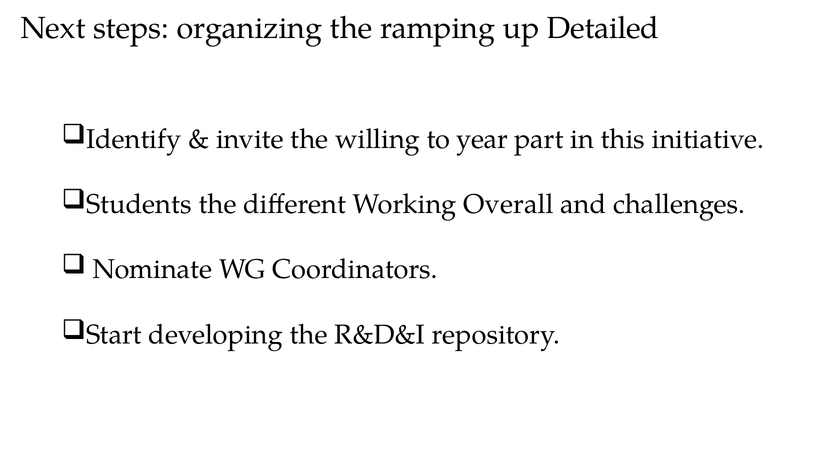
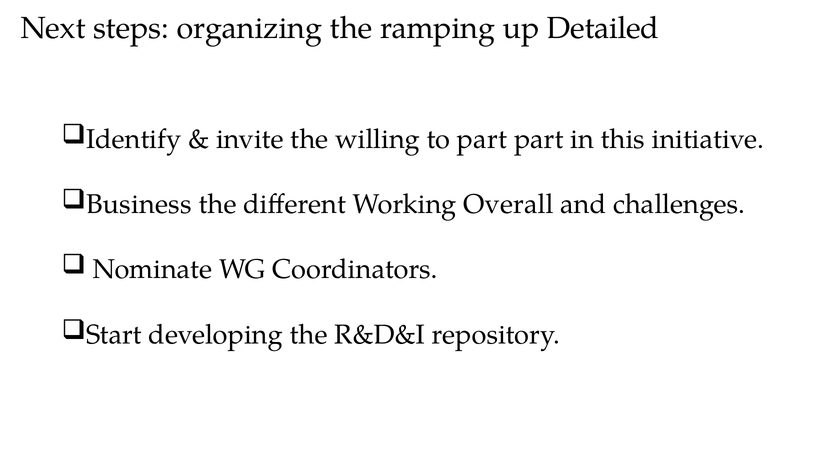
to year: year -> part (482, 139)
Students: Students -> Business (139, 204)
